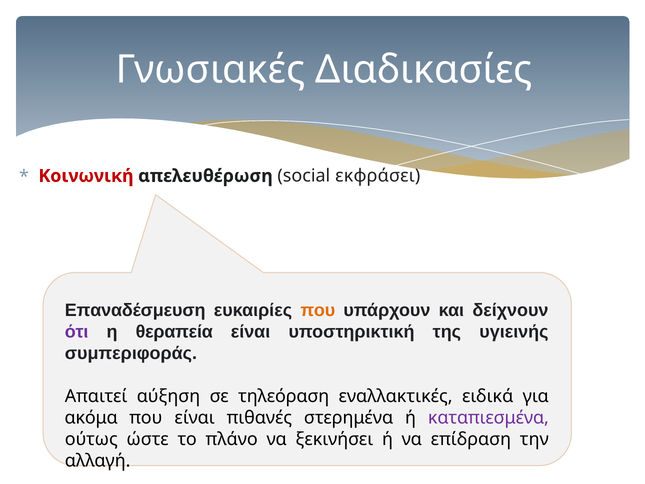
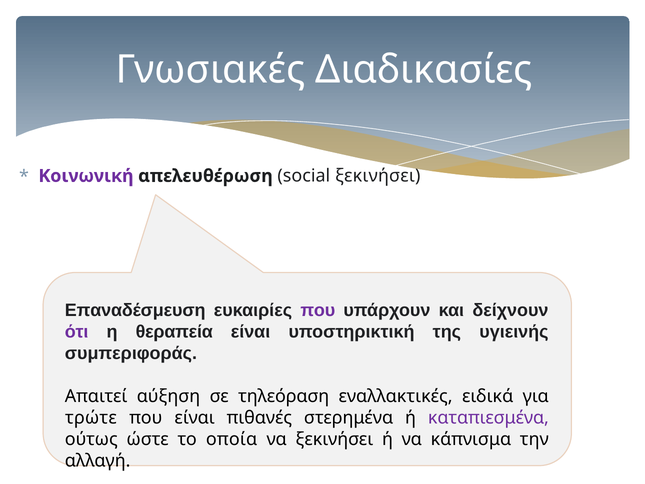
Κοινωνική colour: red -> purple (86, 176)
social εκφράσει: εκφράσει -> ξεκινήσει (378, 176)
που colour: orange -> purple (318, 310)
ακόμα: ακόμα -> τρώτε (91, 418)
πλάνο: πλάνο -> οποία (232, 439)
επίδραση: επίδραση -> κάπνισμα (471, 439)
